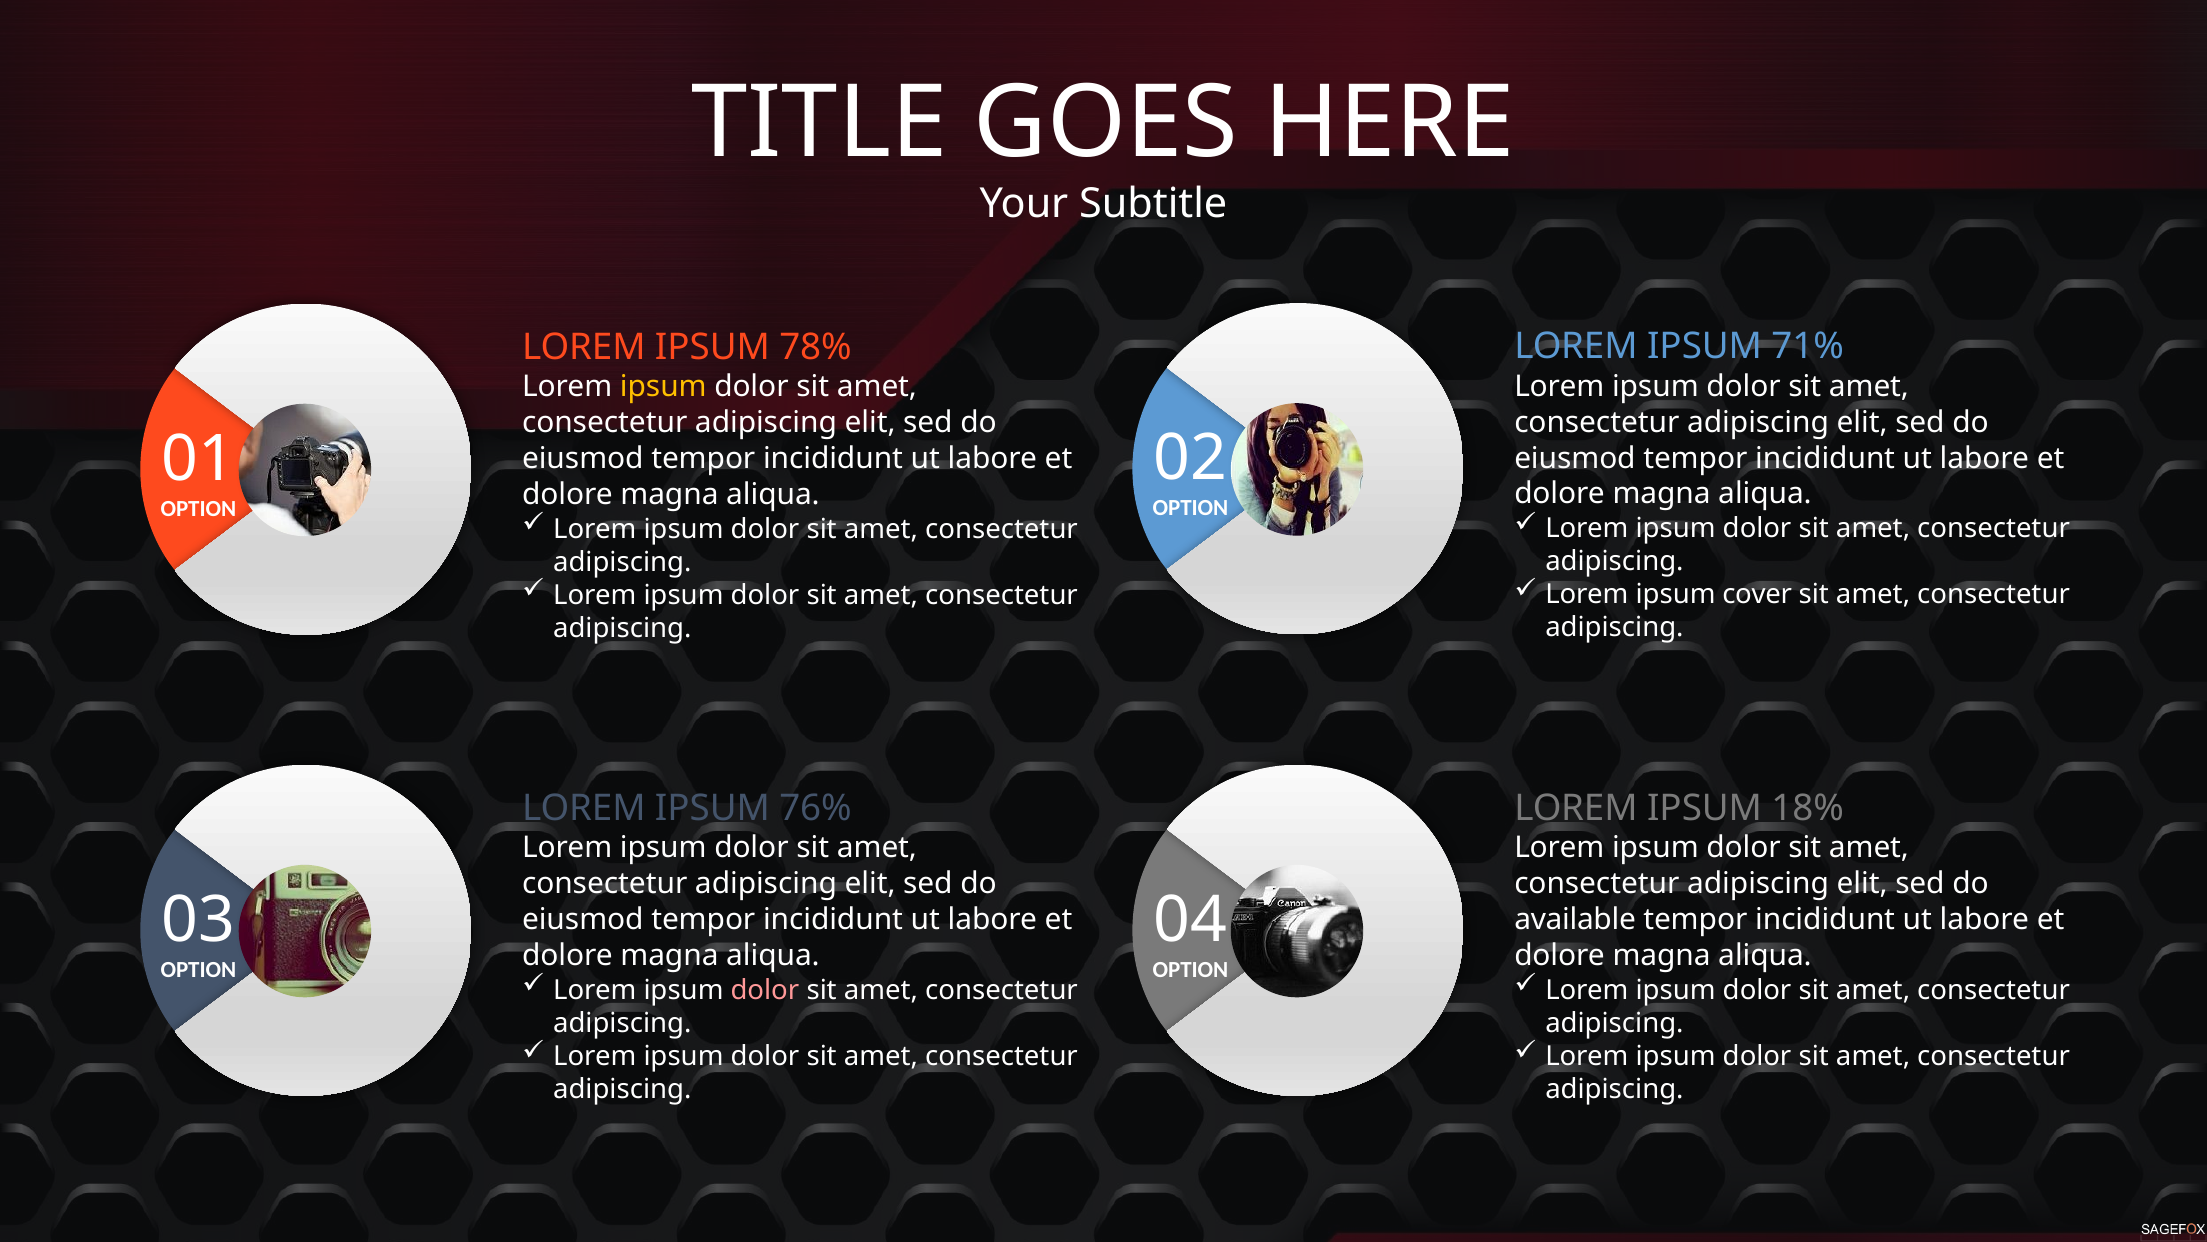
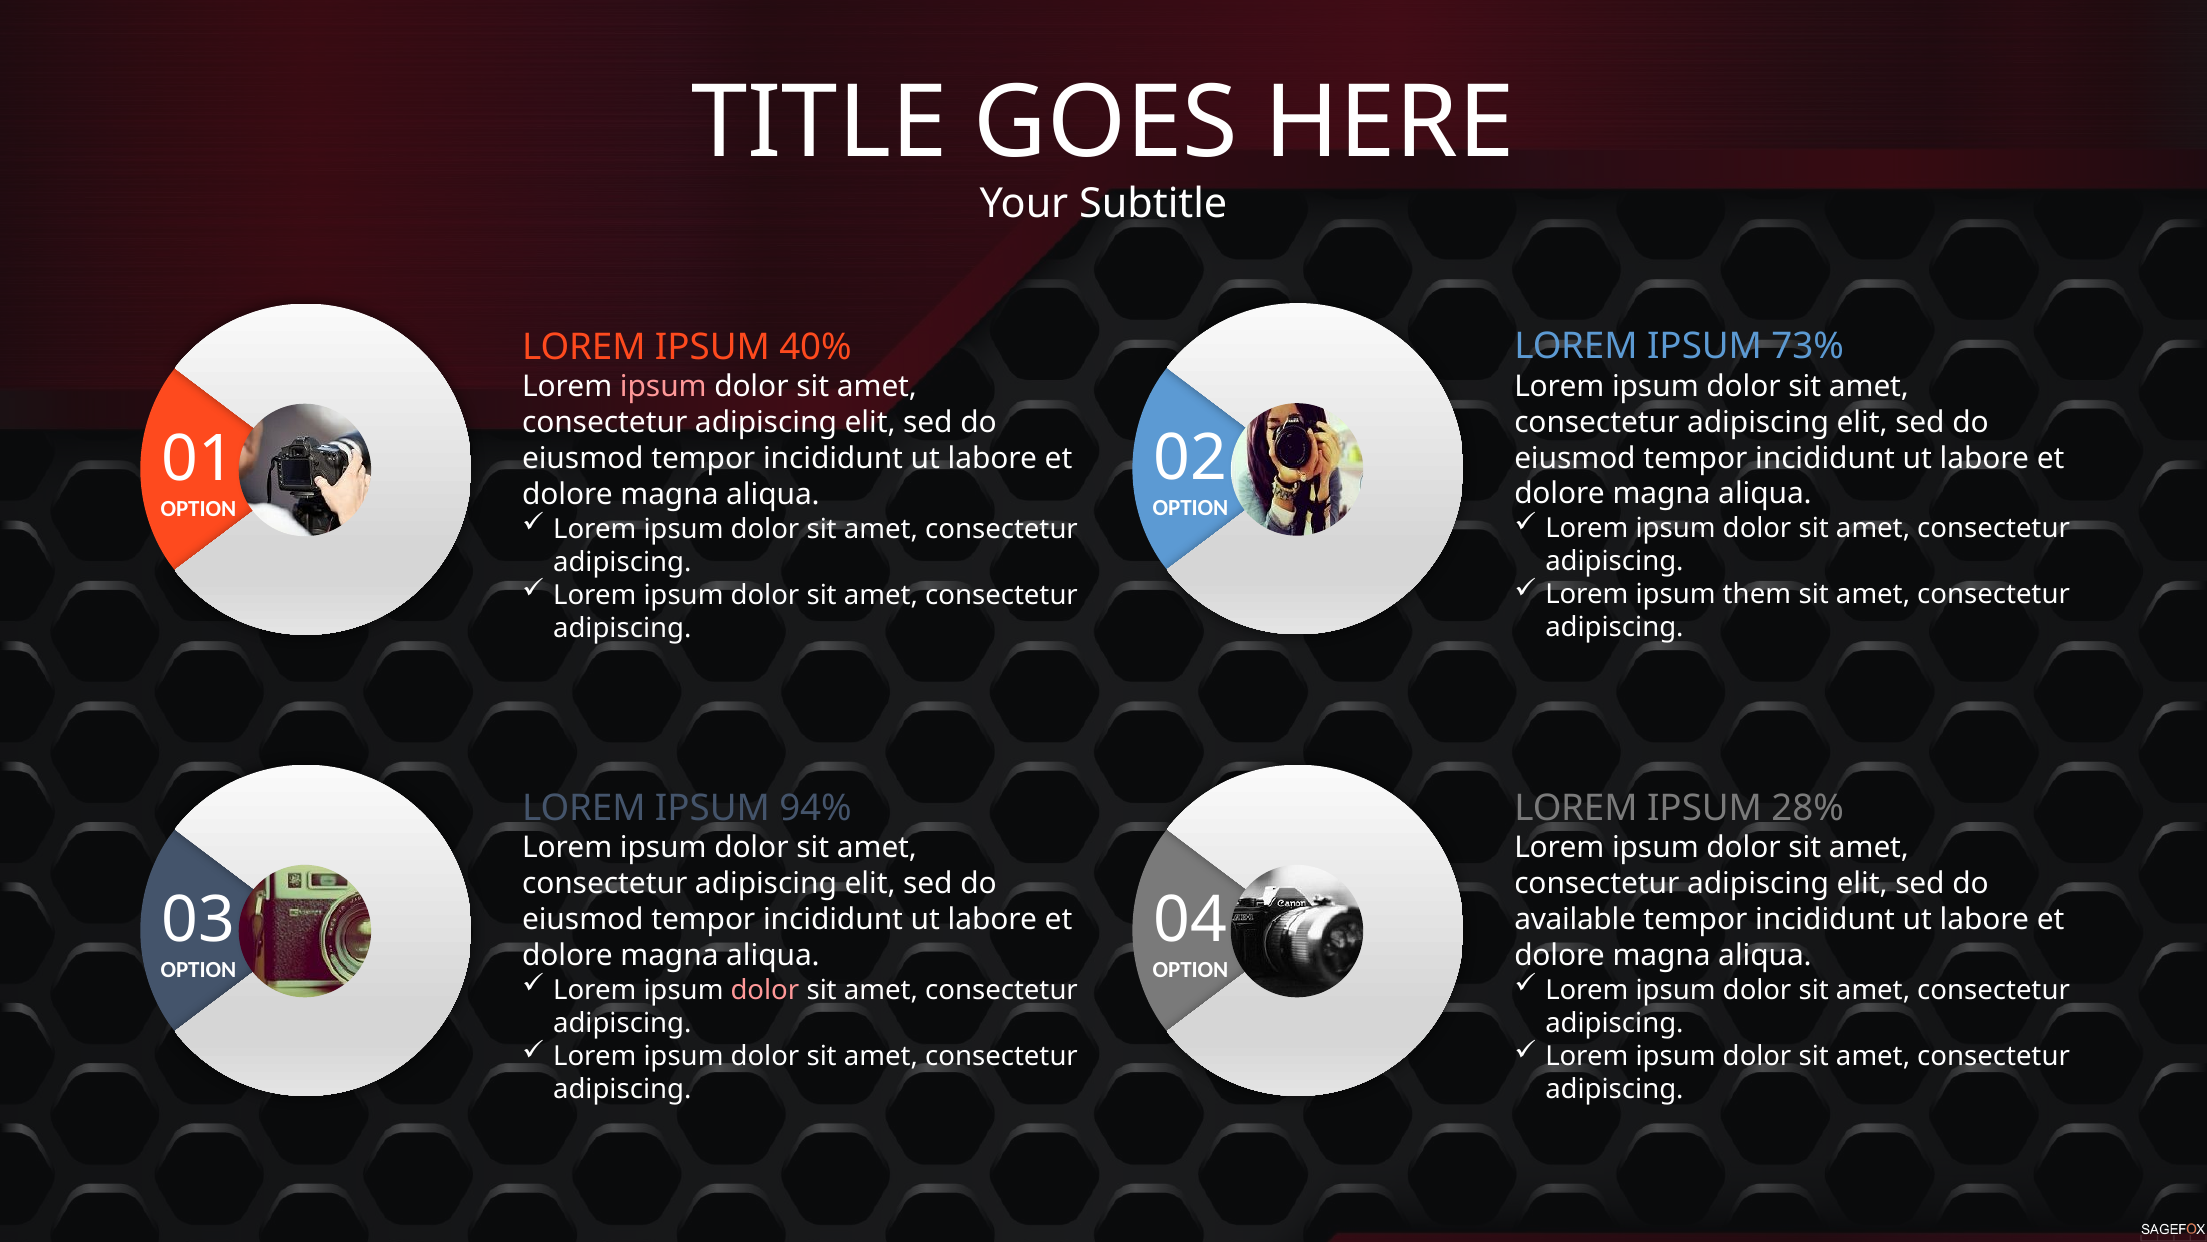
71%: 71% -> 73% (1808, 347)
78%: 78% -> 40% (816, 347)
ipsum colour: yellow -> pink (663, 387)
cover: cover -> them (1757, 594)
76%: 76% -> 94% (816, 808)
18%: 18% -> 28% (1808, 808)
